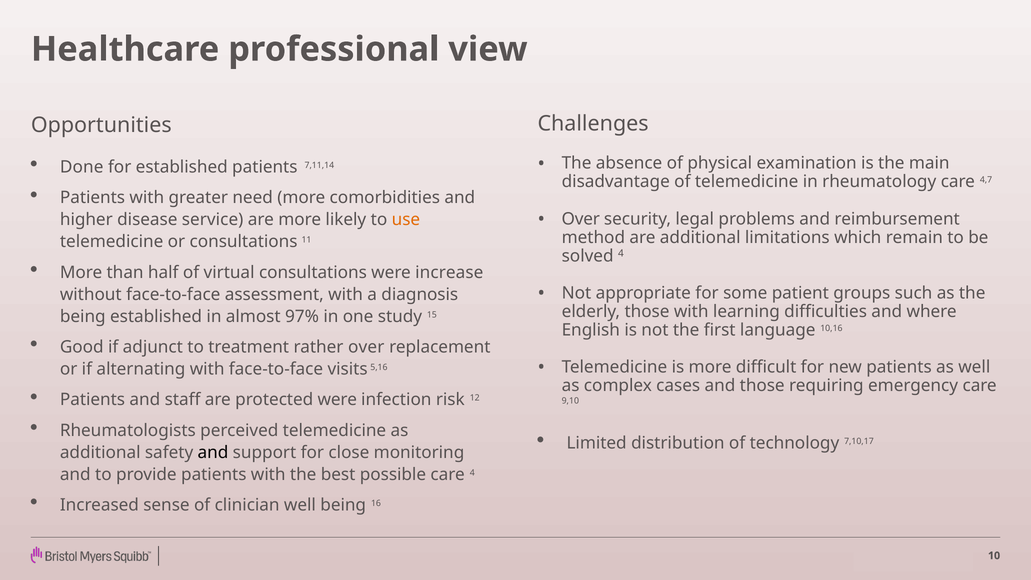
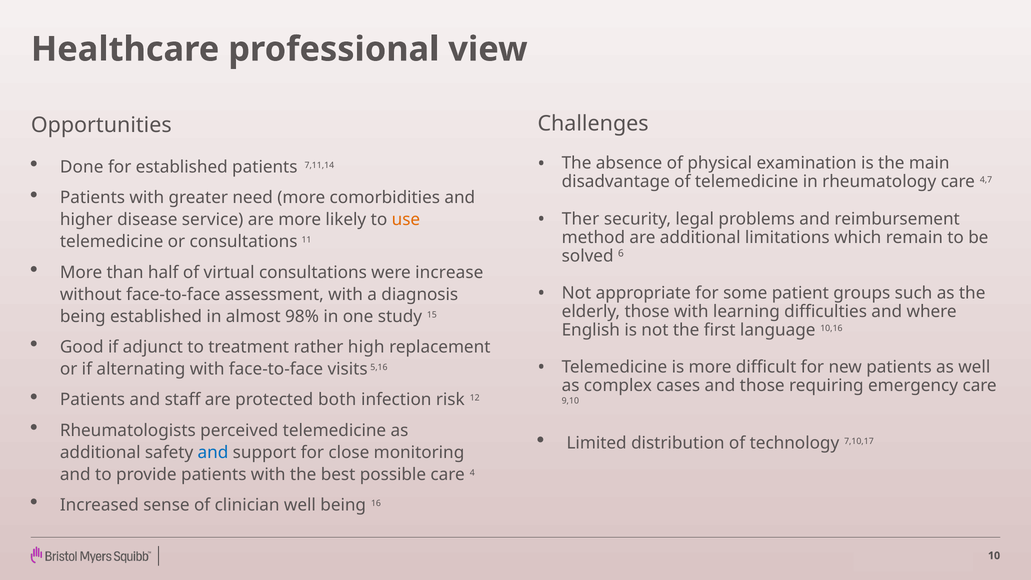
Over: Over -> Ther (581, 219)
solved 4: 4 -> 6 (621, 253)
97%: 97% -> 98% (302, 316)
rather over: over -> high (366, 347)
protected were: were -> both (337, 400)
and colour: black -> blue (213, 452)
